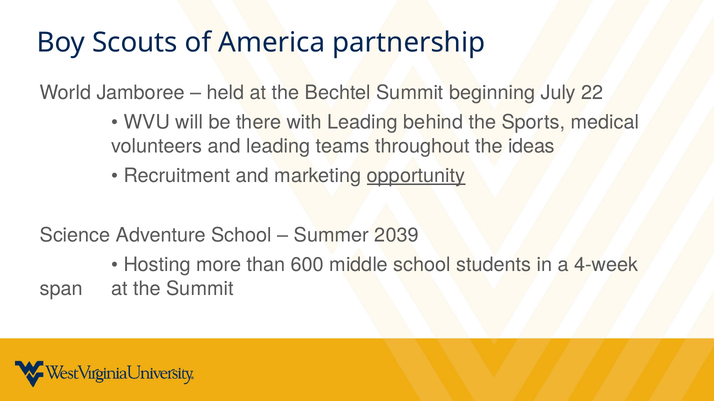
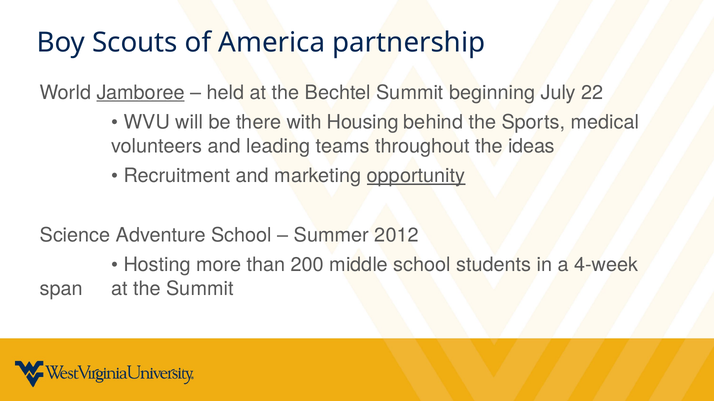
Jamboree underline: none -> present (141, 93)
with Leading: Leading -> Housing (363, 122)
2039: 2039 -> 2012 (397, 236)
600: 600 -> 200 (307, 265)
